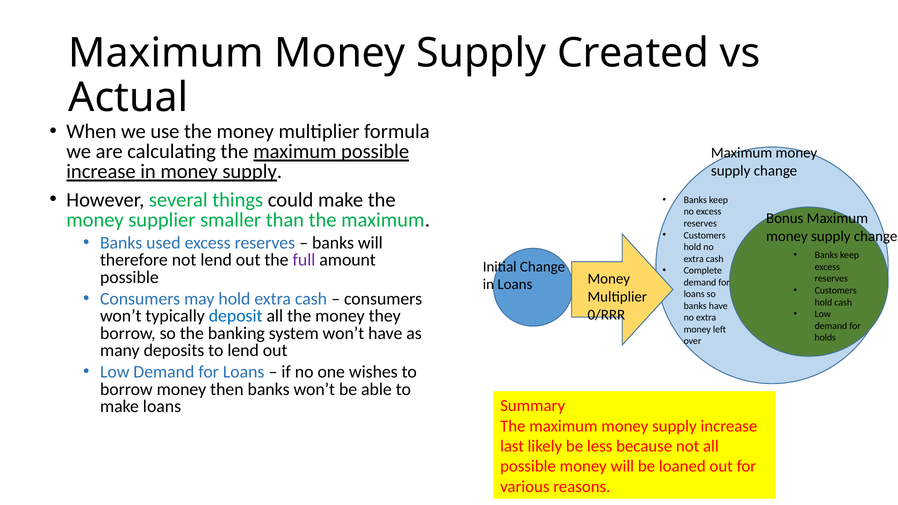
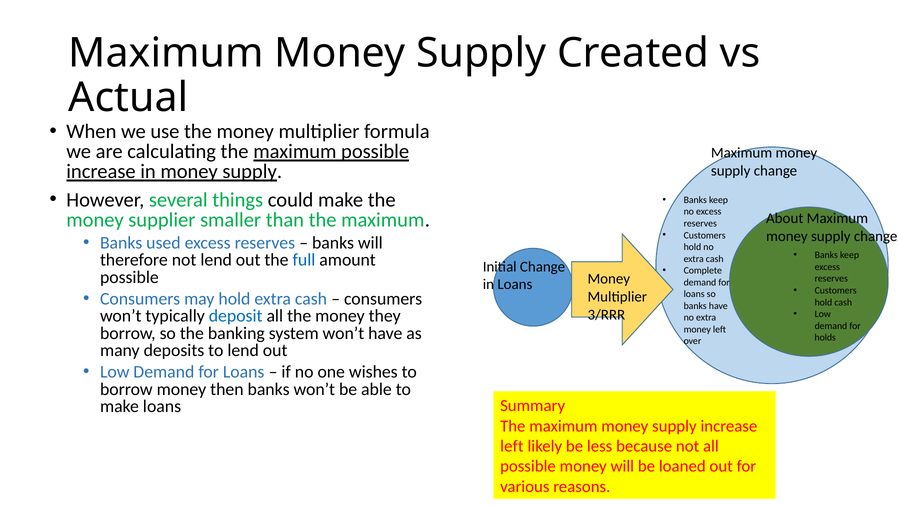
Bonus: Bonus -> About (785, 219)
full colour: purple -> blue (304, 260)
0/RRR: 0/RRR -> 3/RRR (606, 315)
last: last -> left (512, 446)
